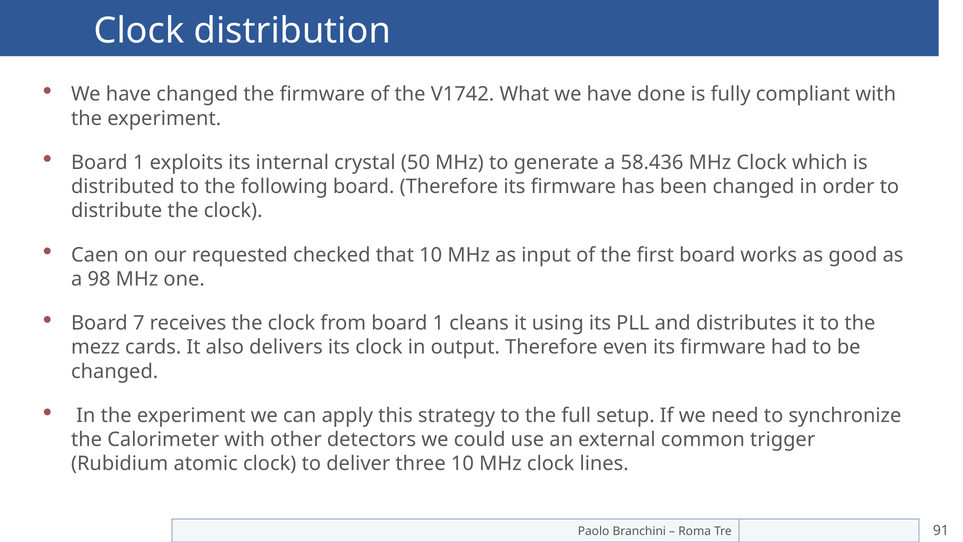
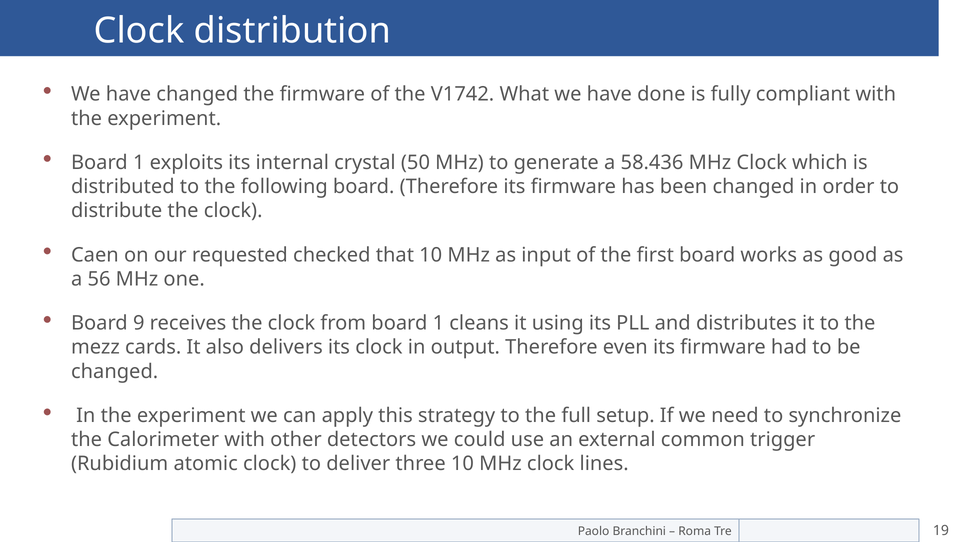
98: 98 -> 56 (99, 279)
7: 7 -> 9 (139, 323)
91: 91 -> 19 (941, 530)
